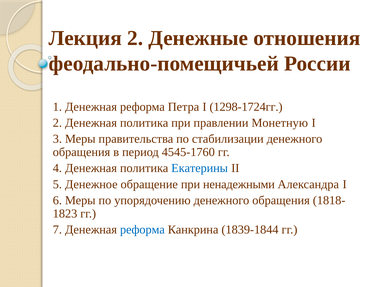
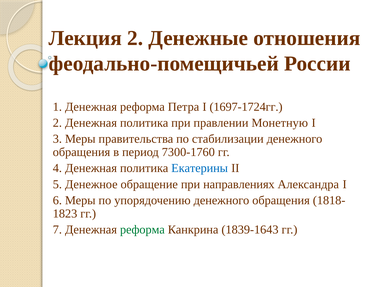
1298-1724гг: 1298-1724гг -> 1697-1724гг (246, 107)
4545-1760: 4545-1760 -> 7300-1760 (188, 152)
ненадежными: ненадежными -> направлениях (239, 184)
реформа colour: blue -> green (142, 230)
1839-1844: 1839-1844 -> 1839-1643 (250, 230)
